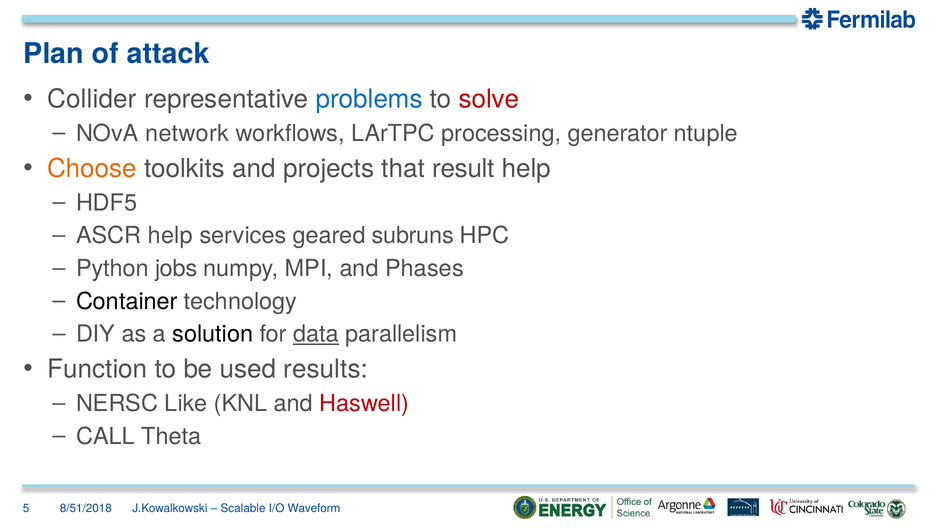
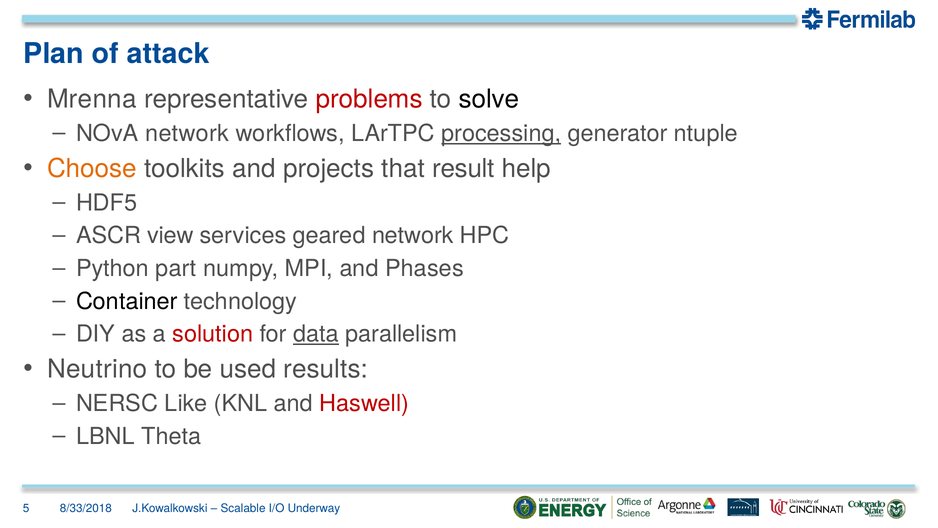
Collider: Collider -> Mrenna (92, 99)
problems colour: blue -> red (369, 99)
solve colour: red -> black (489, 99)
processing underline: none -> present (501, 133)
ASCR help: help -> view (170, 236)
geared subruns: subruns -> network (413, 236)
jobs: jobs -> part (176, 268)
solution colour: black -> red (213, 334)
Function: Function -> Neutrino (97, 369)
CALL: CALL -> LBNL (105, 436)
8/51/2018: 8/51/2018 -> 8/33/2018 (86, 508)
Waveform: Waveform -> Underway (314, 508)
